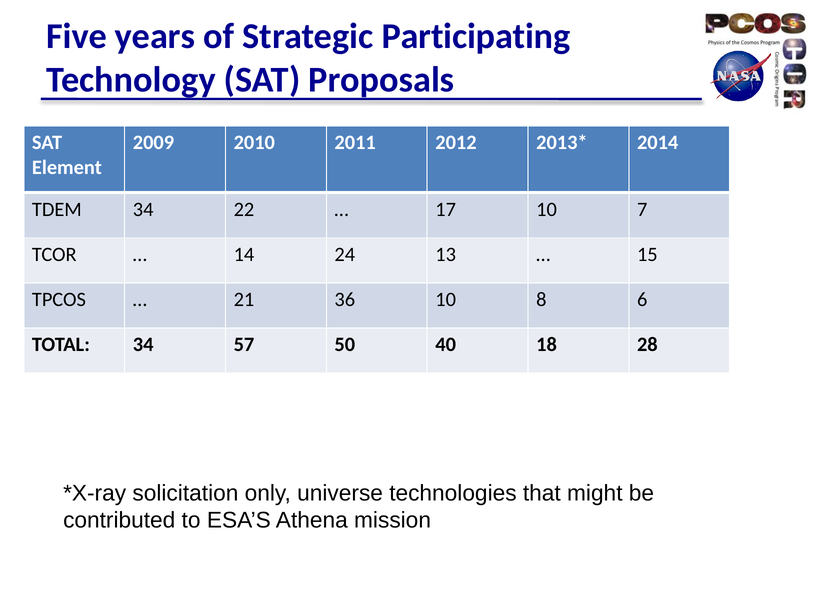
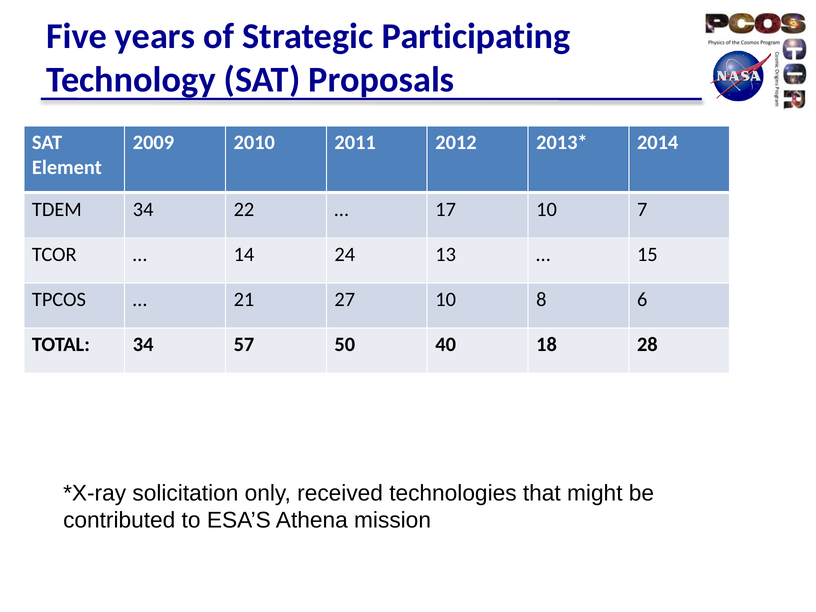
36: 36 -> 27 (345, 300)
universe: universe -> received (340, 493)
